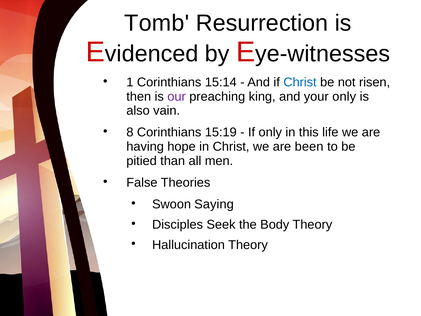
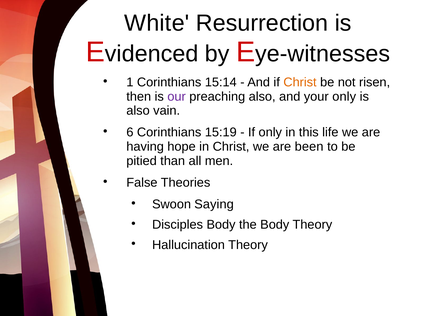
Tomb: Tomb -> White (157, 23)
Christ colour: blue -> orange (300, 82)
preaching king: king -> also (262, 96)
8: 8 -> 6 (130, 132)
Disciples Seek: Seek -> Body (221, 224)
